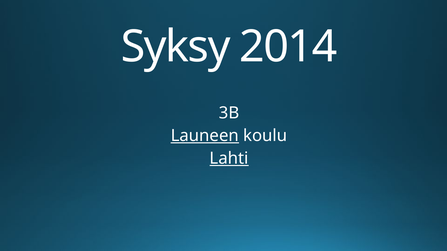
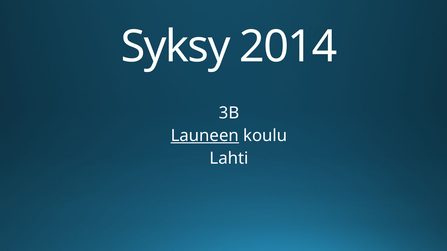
Lahti underline: present -> none (229, 159)
